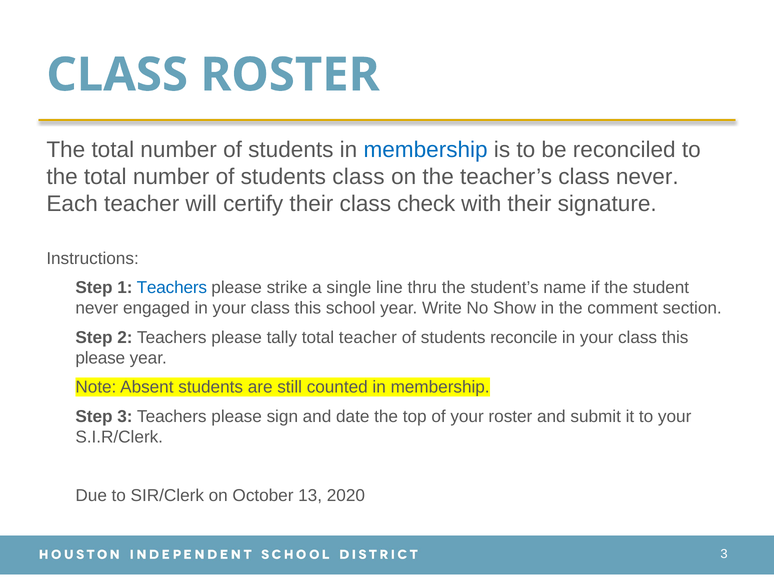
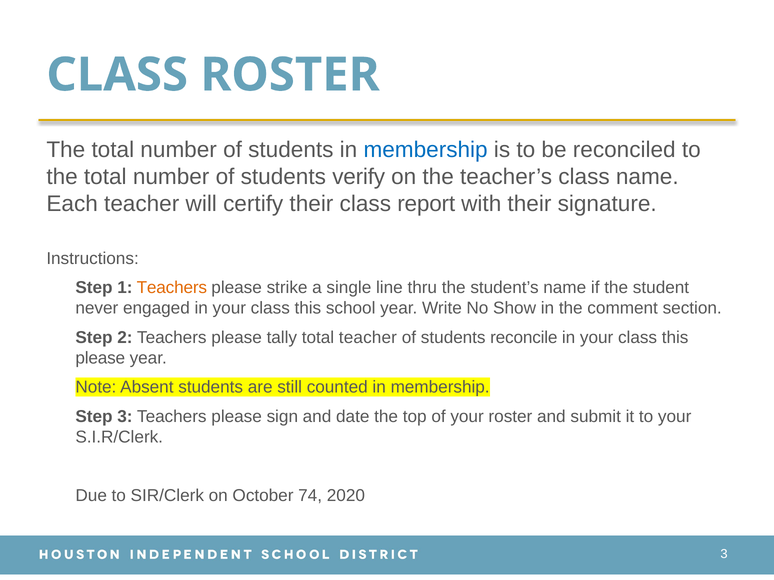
students class: class -> verify (359, 177)
class never: never -> name (647, 177)
check: check -> report (426, 204)
Teachers colour: blue -> orange (172, 288)
13: 13 -> 74 (310, 496)
